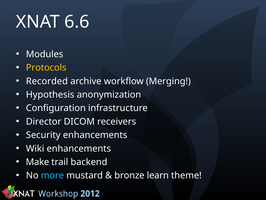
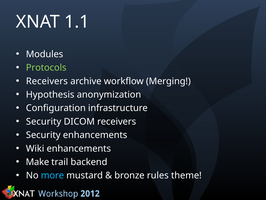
6.6: 6.6 -> 1.1 (77, 22)
Protocols colour: yellow -> light green (46, 68)
Recorded: Recorded -> Receivers (47, 81)
Director: Director -> Security (44, 121)
learn: learn -> rules (158, 175)
